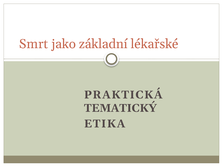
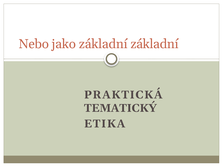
Smrt: Smrt -> Nebo (34, 44)
základní lékařské: lékařské -> základní (155, 44)
